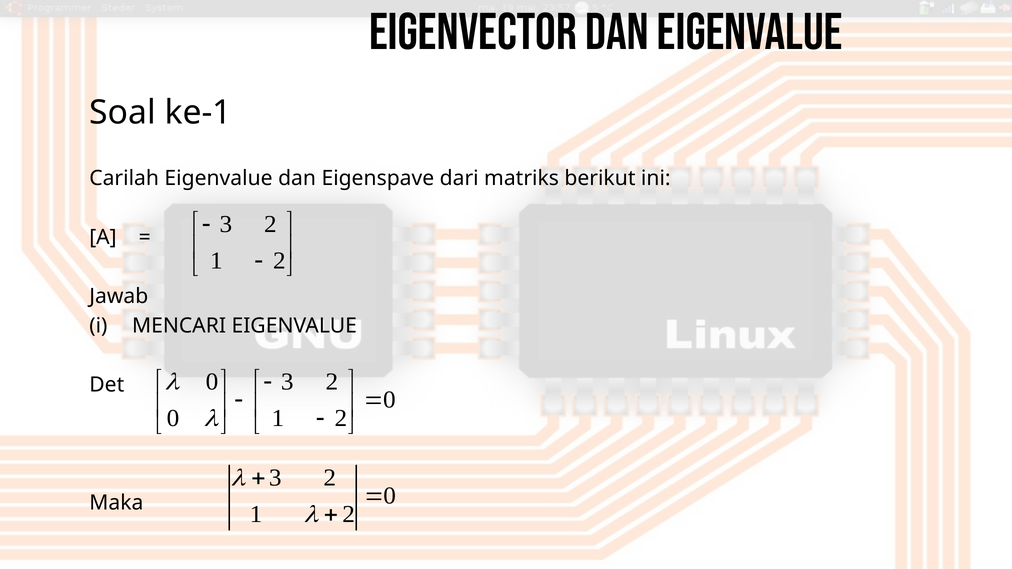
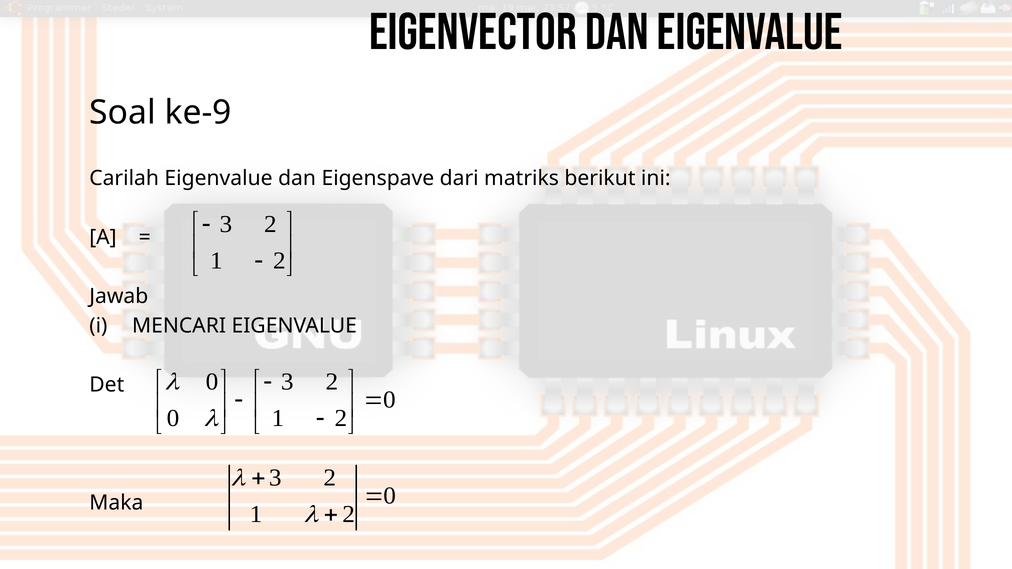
ke-1: ke-1 -> ke-9 (198, 112)
